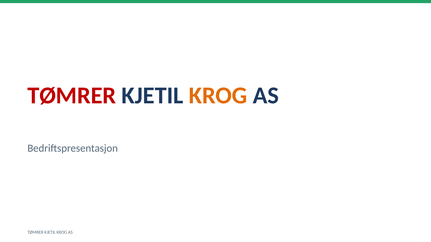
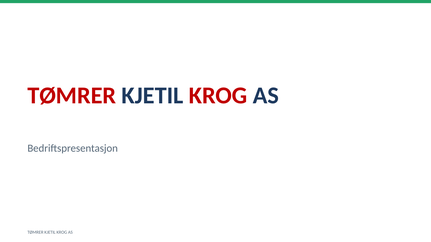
KROG colour: orange -> red (218, 96)
